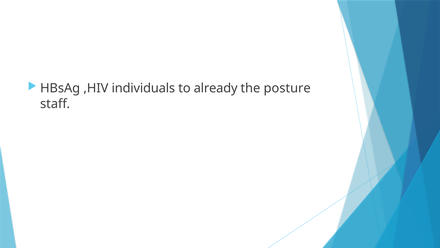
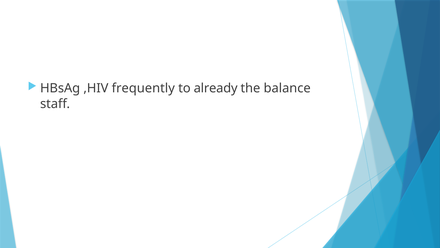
individuals: individuals -> frequently (143, 88)
posture: posture -> balance (287, 88)
